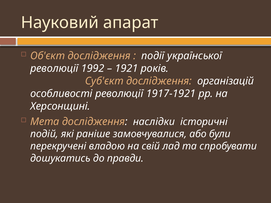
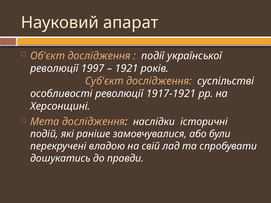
1992: 1992 -> 1997 (93, 68)
організацій: організацій -> суспільстві (226, 81)
